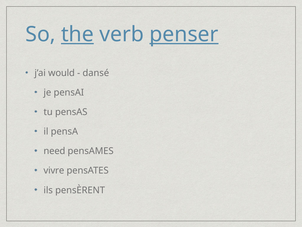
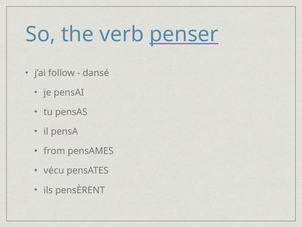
the underline: present -> none (77, 34)
would: would -> follow (61, 73)
need: need -> from (54, 151)
vivre: vivre -> vécu (54, 170)
